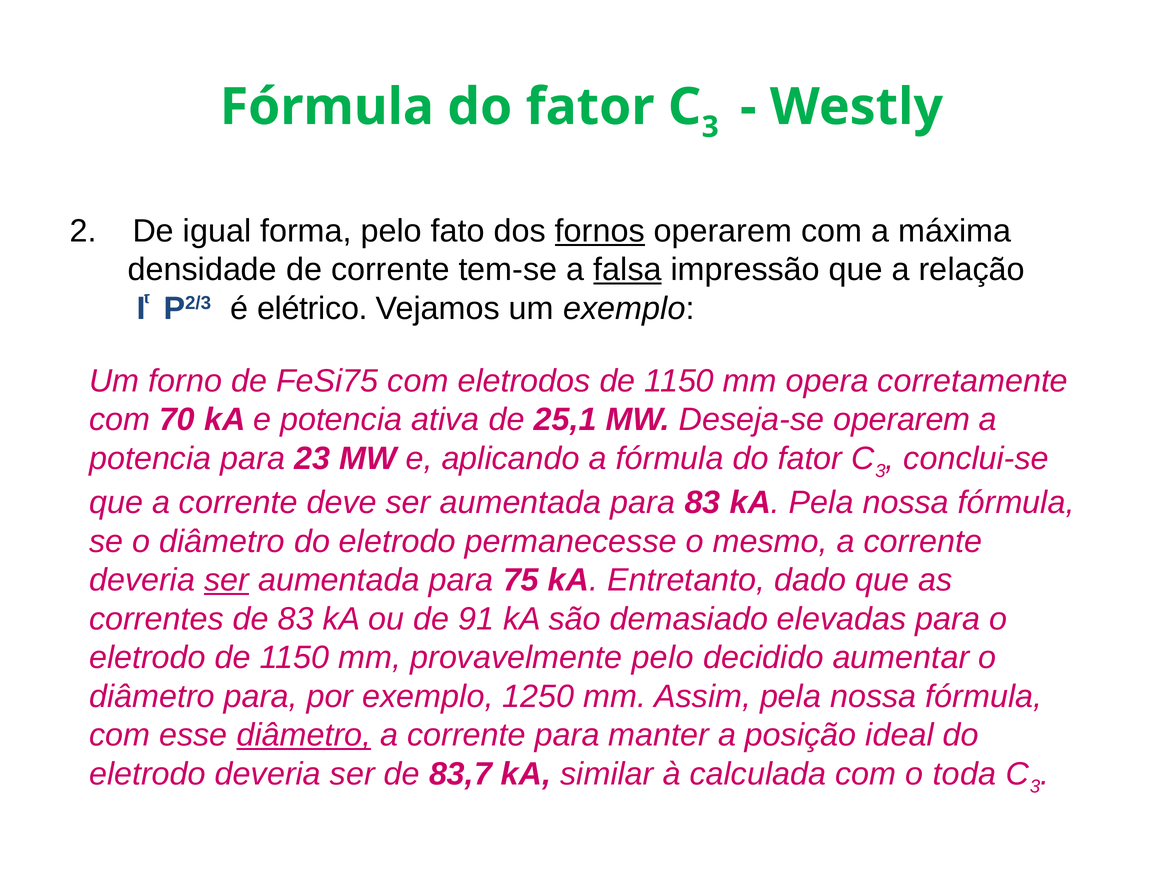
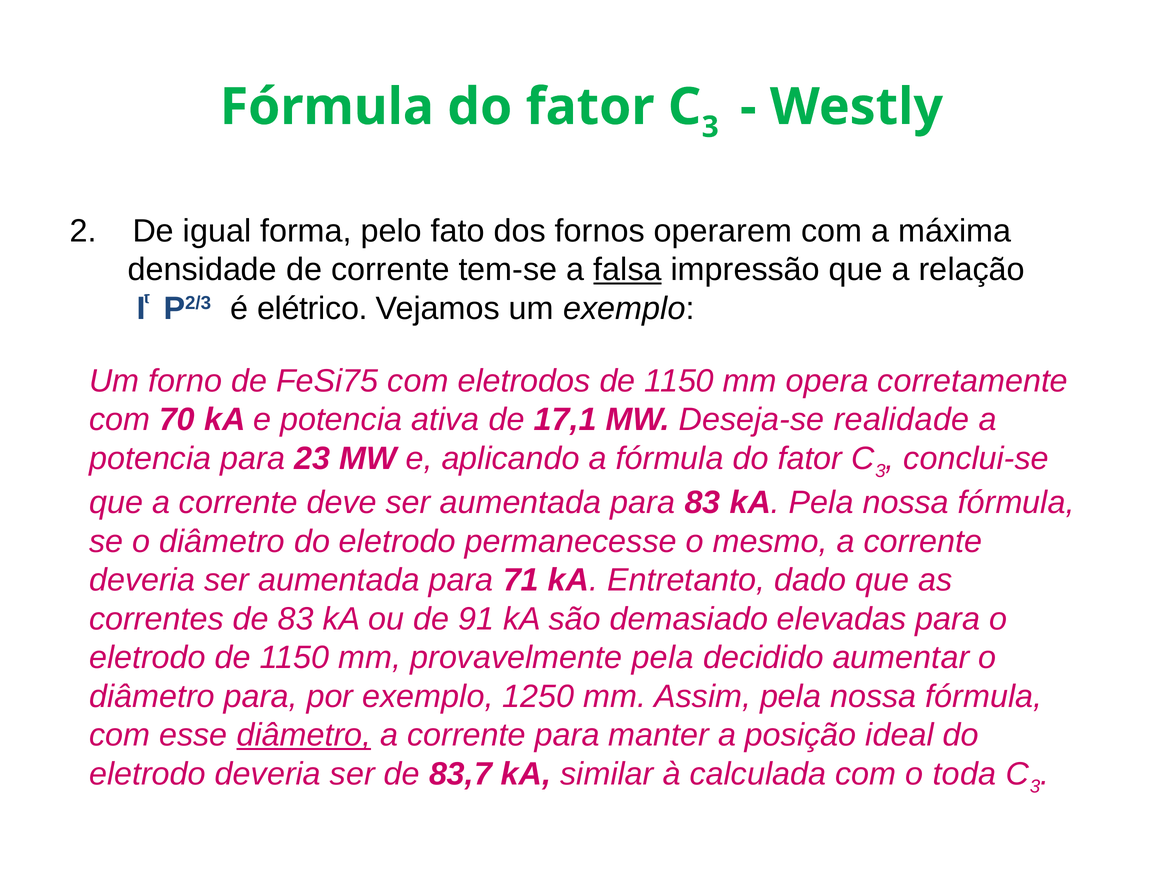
fornos underline: present -> none (600, 231)
25,1: 25,1 -> 17,1 (565, 420)
Deseja-se operarem: operarem -> realidade (902, 420)
ser underline: present -> none (227, 580)
75: 75 -> 71 (521, 580)
provavelmente pelo: pelo -> pela (663, 658)
